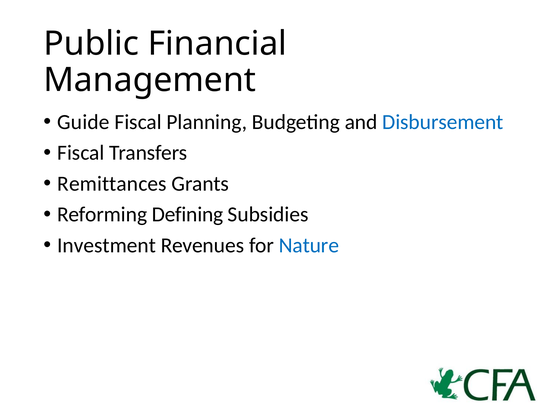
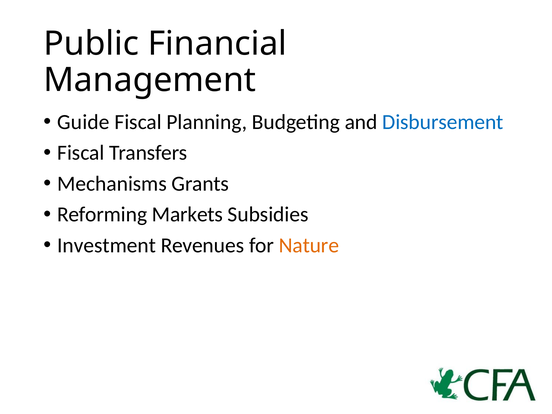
Remittances: Remittances -> Mechanisms (112, 184)
Defining: Defining -> Markets (187, 214)
Nature colour: blue -> orange (309, 245)
